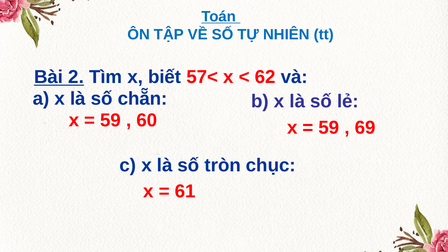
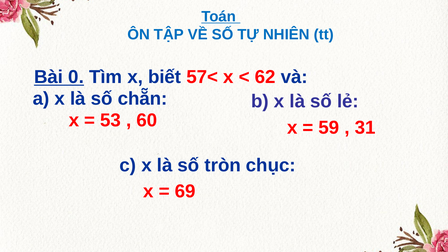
2: 2 -> 0 (76, 77)
59: 59 -> 53 (111, 120)
69: 69 -> 31 (365, 128)
61: 61 -> 69 (185, 191)
